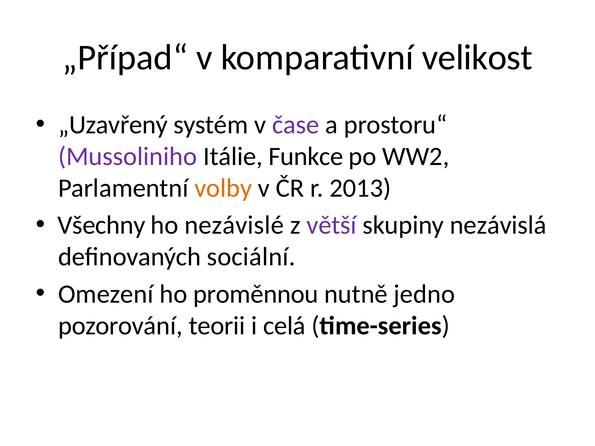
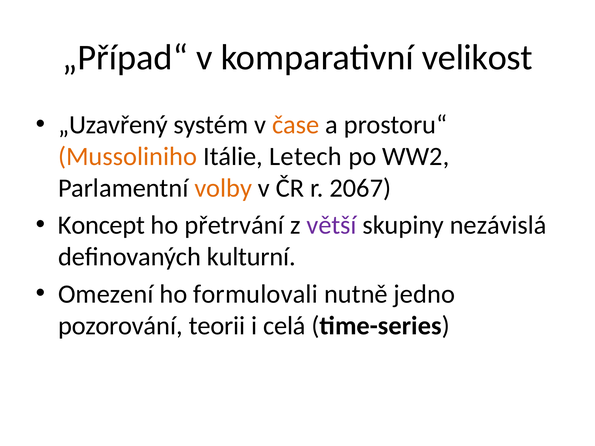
čase colour: purple -> orange (296, 125)
Mussoliniho colour: purple -> orange (128, 157)
Funkce: Funkce -> Letech (306, 157)
2013: 2013 -> 2067 (360, 188)
Všechny: Všechny -> Koncept (101, 225)
nezávislé: nezávislé -> přetrvání (234, 225)
sociální: sociální -> kulturní (251, 257)
proměnnou: proměnnou -> formulovali (256, 294)
